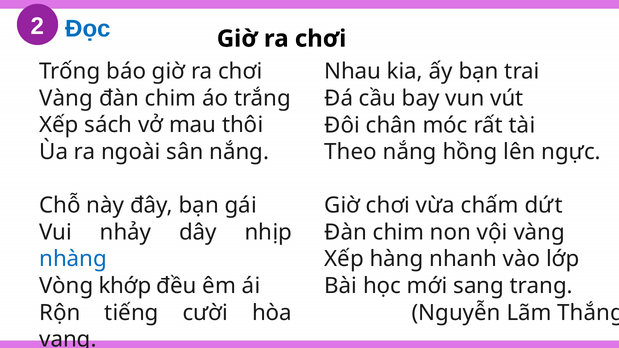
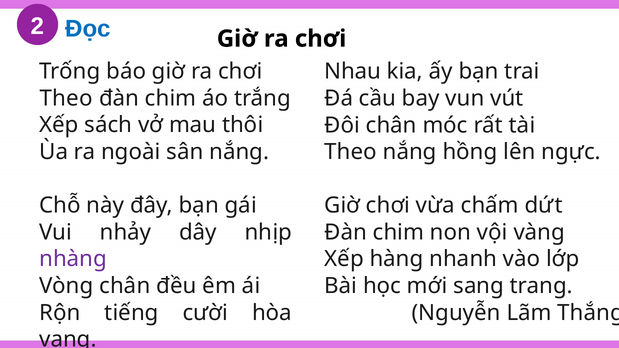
Vàng: Vàng -> Theo (66, 98)
nhàng colour: blue -> purple (73, 259)
Vòng khớp: khớp -> chân (125, 286)
